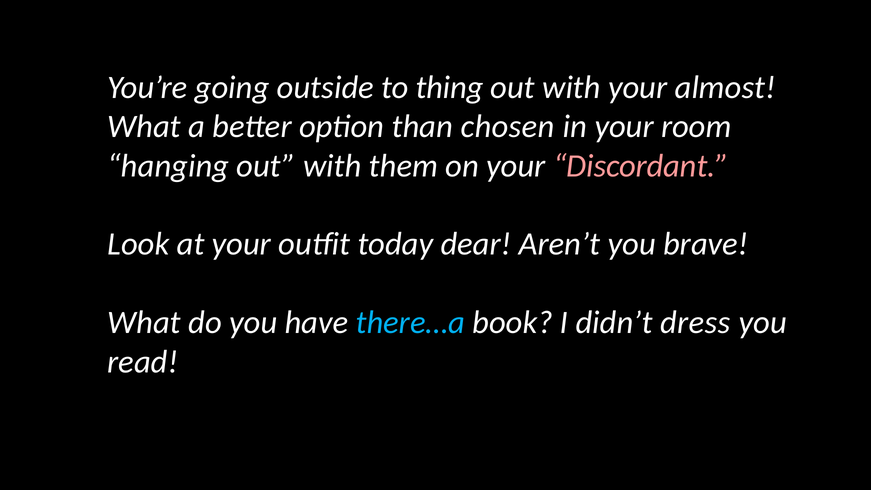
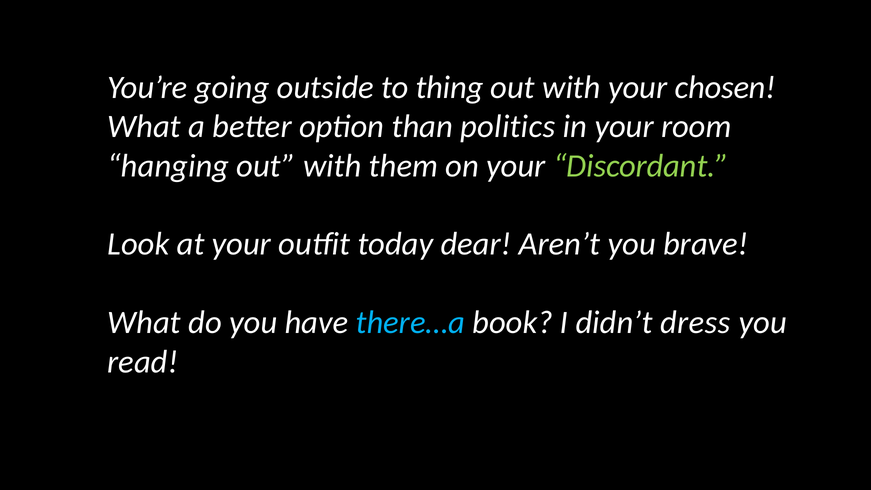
almost: almost -> chosen (725, 87)
chosen: chosen -> politics (508, 127)
Discordant colour: pink -> light green (641, 166)
